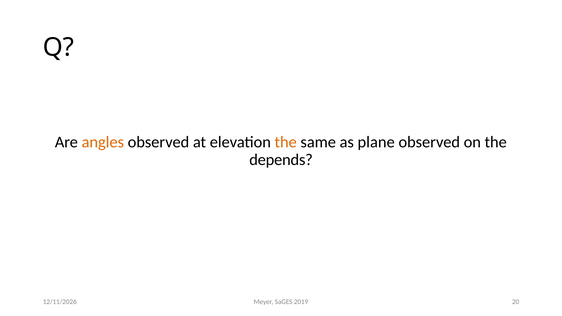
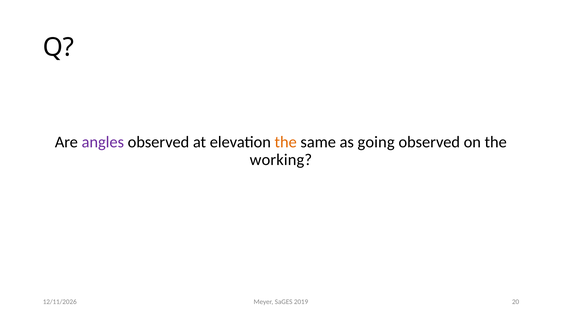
angles colour: orange -> purple (103, 142)
plane: plane -> going (376, 142)
depends: depends -> working (281, 160)
